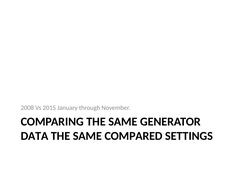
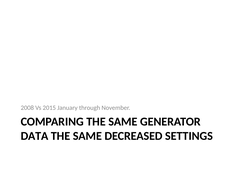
COMPARED: COMPARED -> DECREASED (134, 136)
